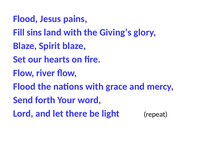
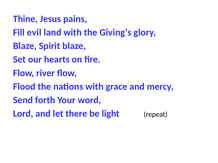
Flood: Flood -> Thine (25, 19)
sins: sins -> evil (34, 33)
